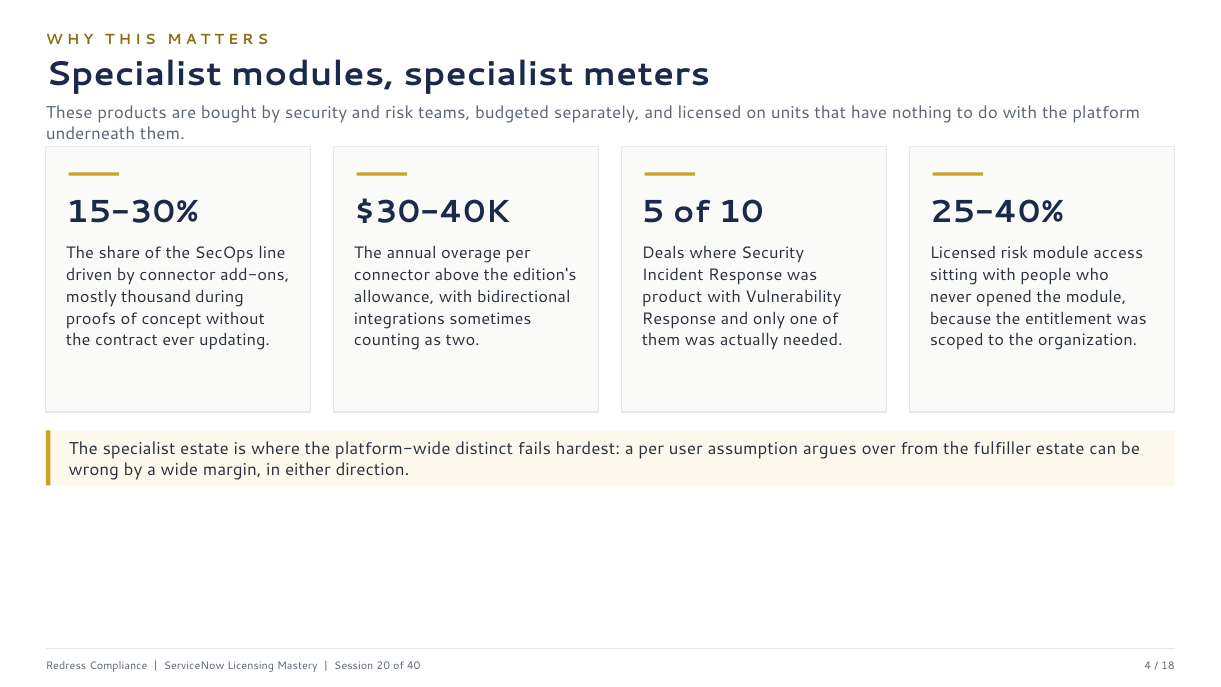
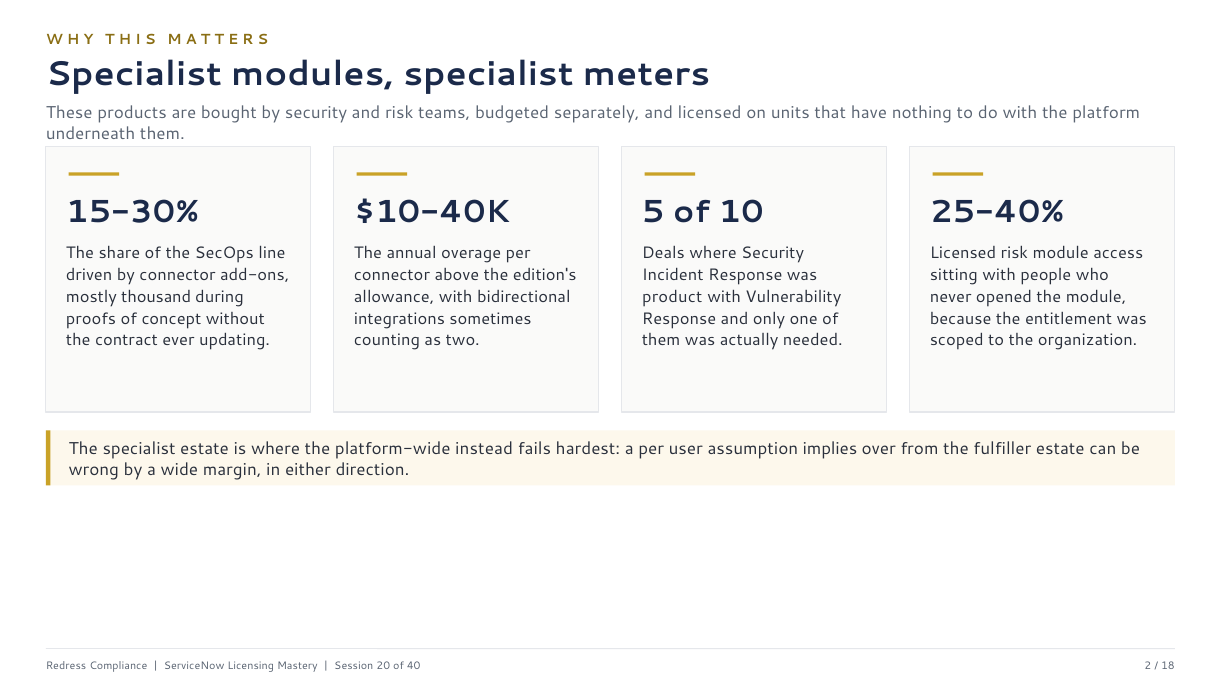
$30-40K: $30-40K -> $10-40K (432, 212)
distinct: distinct -> instead (484, 449)
argues: argues -> implies (830, 449)
4: 4 -> 2 (1148, 666)
